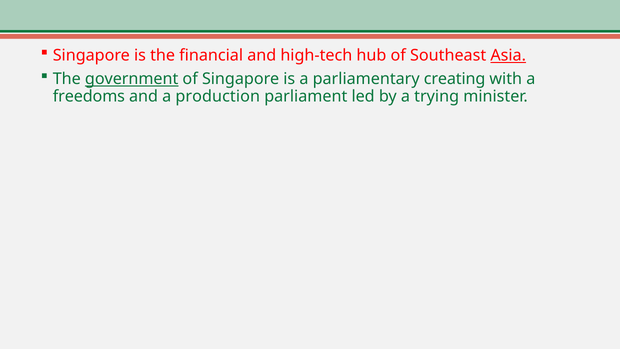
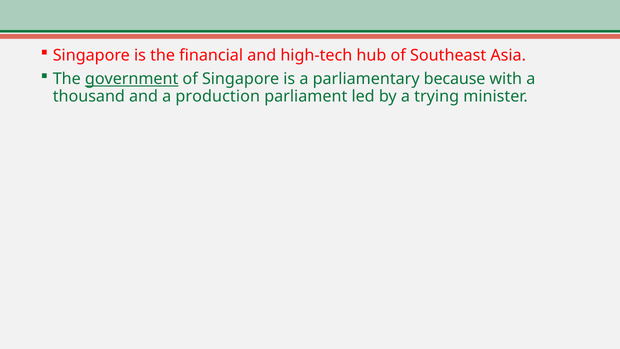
Asia underline: present -> none (508, 55)
creating: creating -> because (455, 79)
freedoms: freedoms -> thousand (89, 96)
